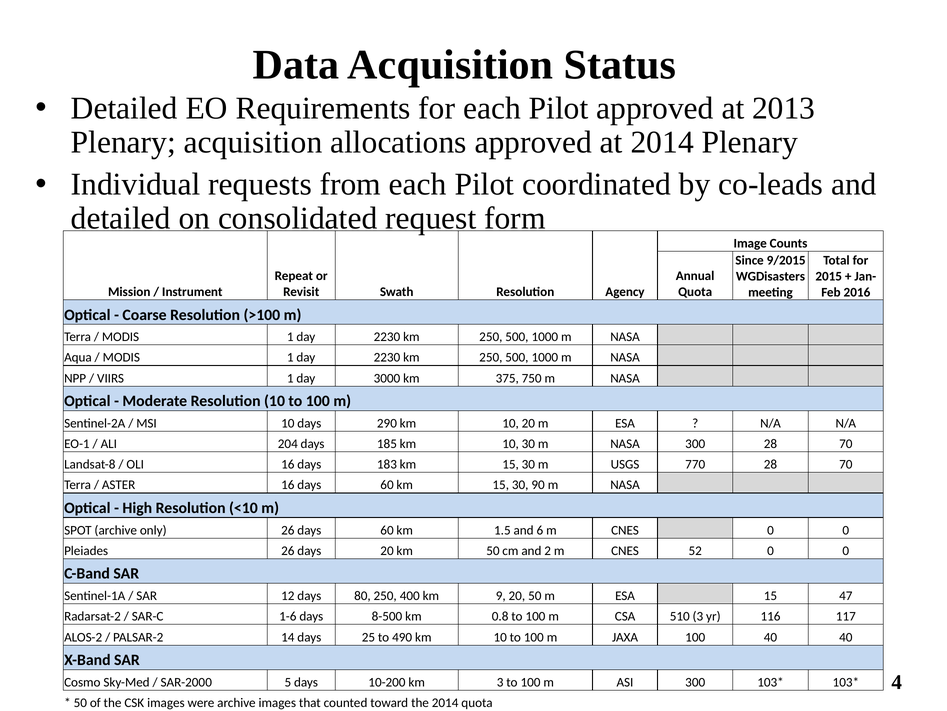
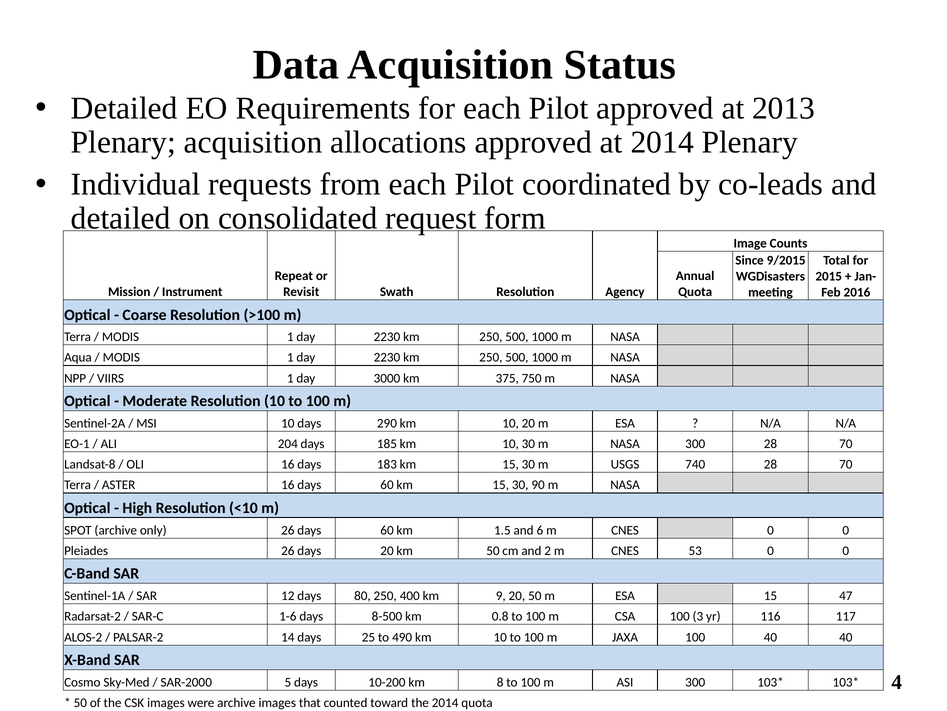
770: 770 -> 740 (695, 464)
52: 52 -> 53 (695, 550)
CSA 510: 510 -> 100 (680, 616)
km 3: 3 -> 8 (500, 682)
